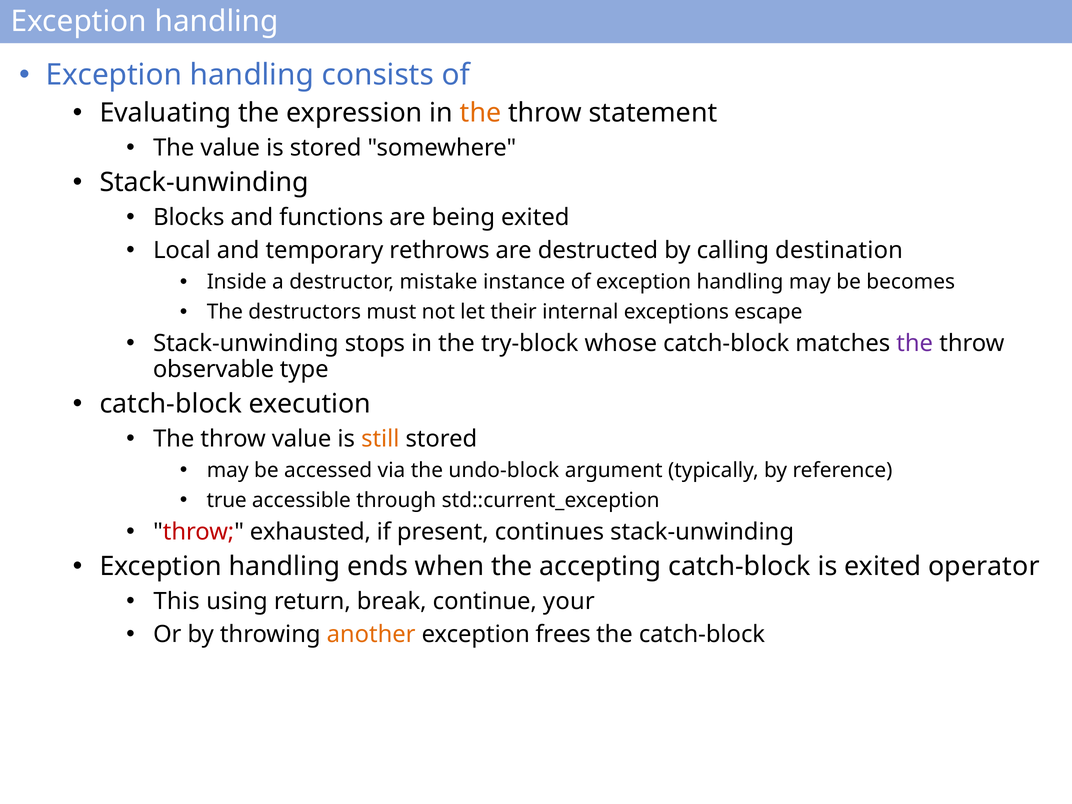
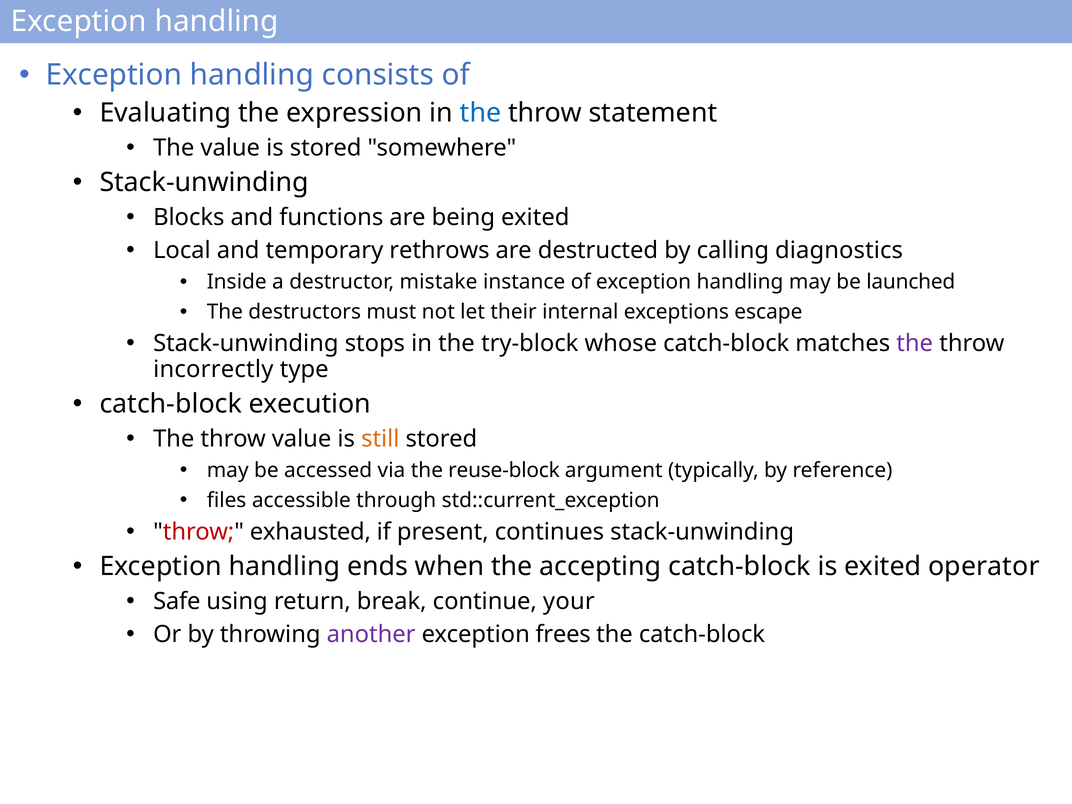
the colour: orange -> blue (481, 113)
destination: destination -> diagnostics (839, 250)
becomes: becomes -> launched (911, 282)
observable: observable -> incorrectly (213, 369)
undo-block: undo-block -> reuse-block (504, 470)
true: true -> files (227, 500)
This: This -> Safe (177, 601)
another colour: orange -> purple (371, 634)
